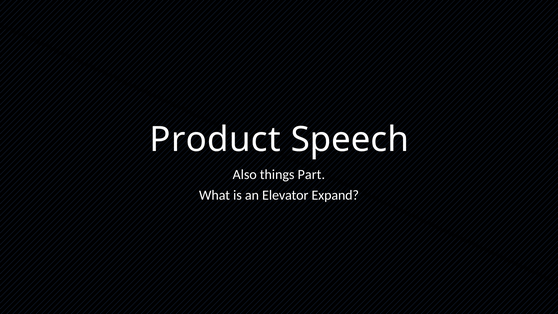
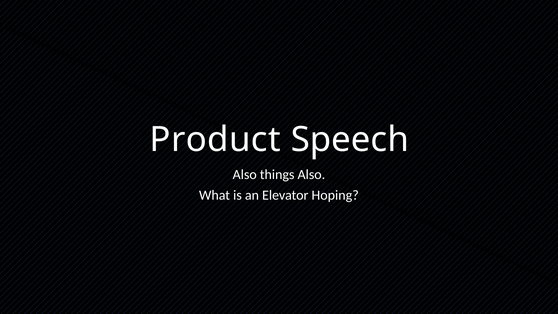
things Part: Part -> Also (311, 174)
Expand: Expand -> Hoping (335, 195)
